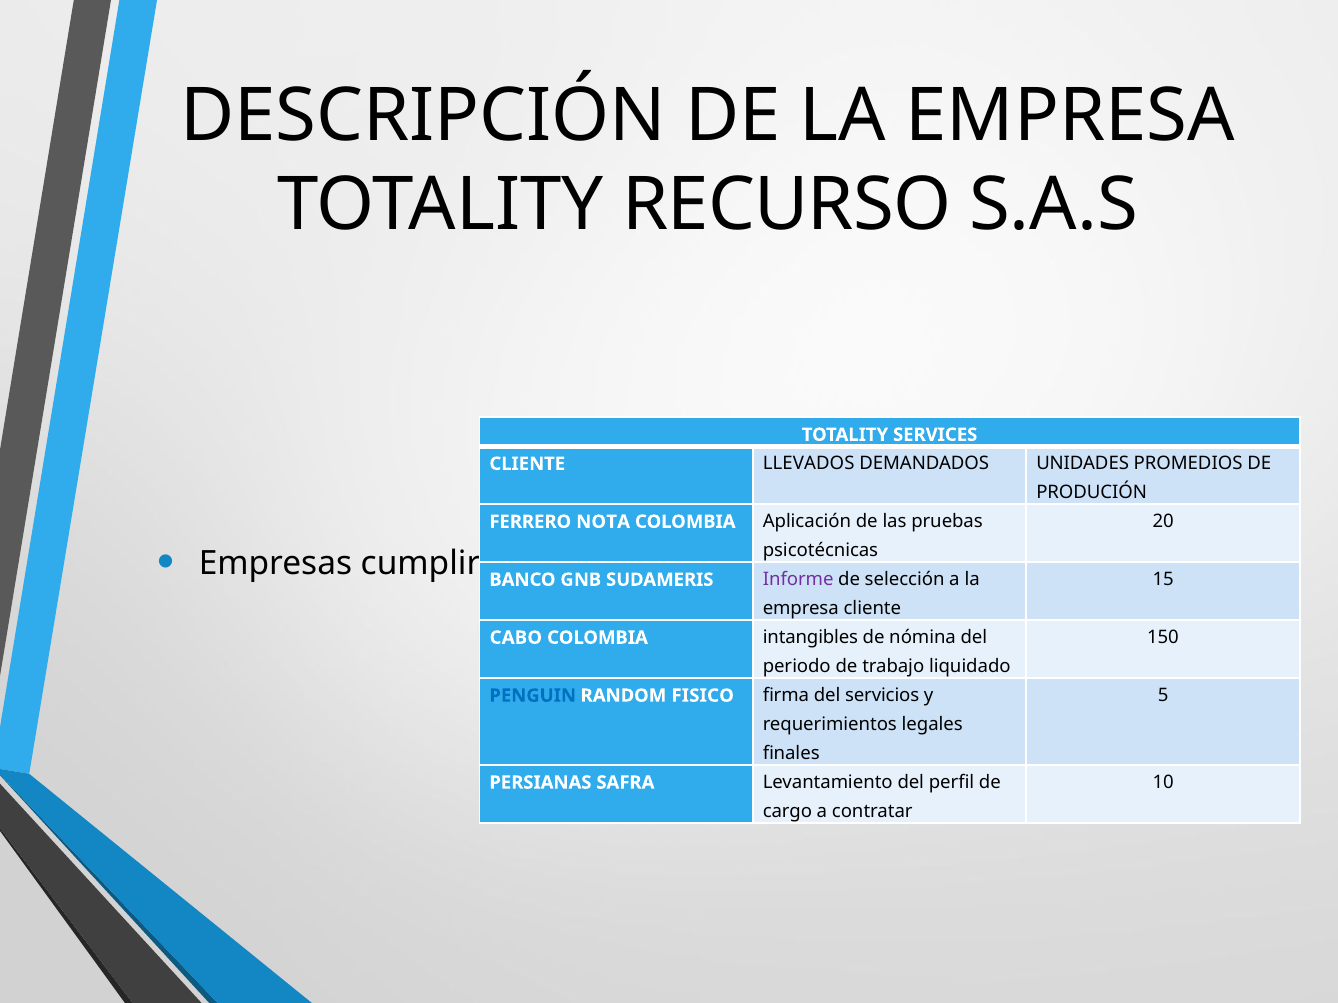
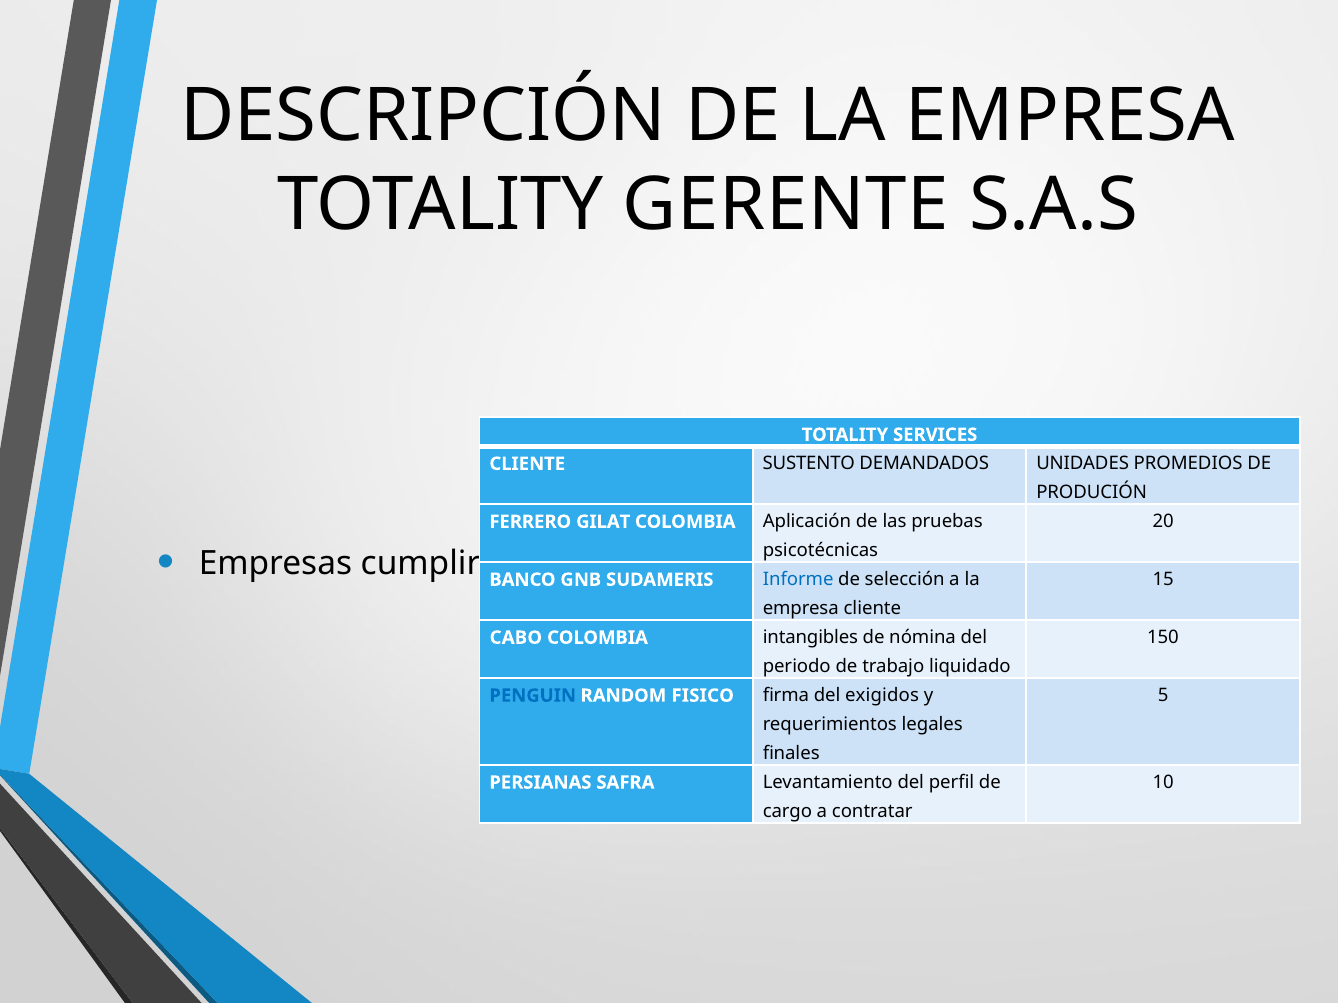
RECURSO: RECURSO -> GERENTE (786, 206)
LLEVADOS: LLEVADOS -> SUSTENTO (809, 464)
NOTA: NOTA -> GILAT (603, 522)
Informe colour: purple -> blue (798, 580)
servicios: servicios -> exigidos (882, 696)
